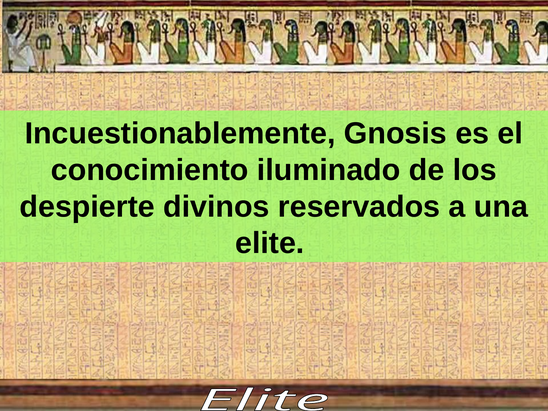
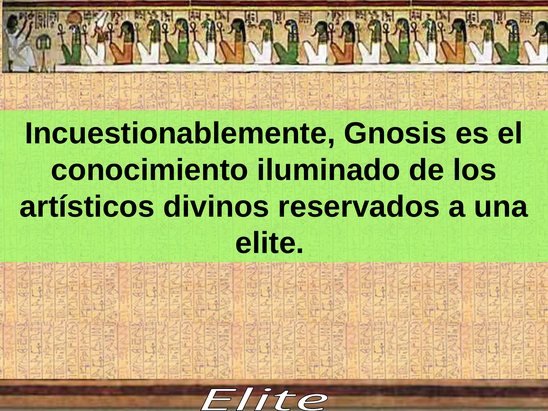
despierte: despierte -> artísticos (87, 207)
